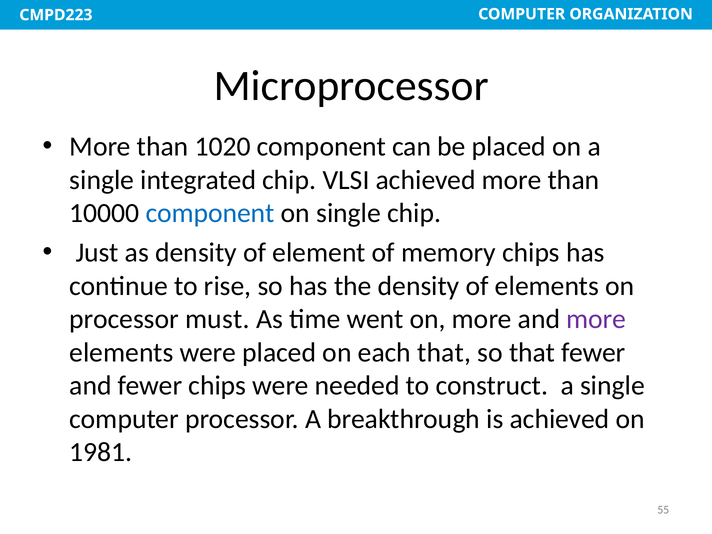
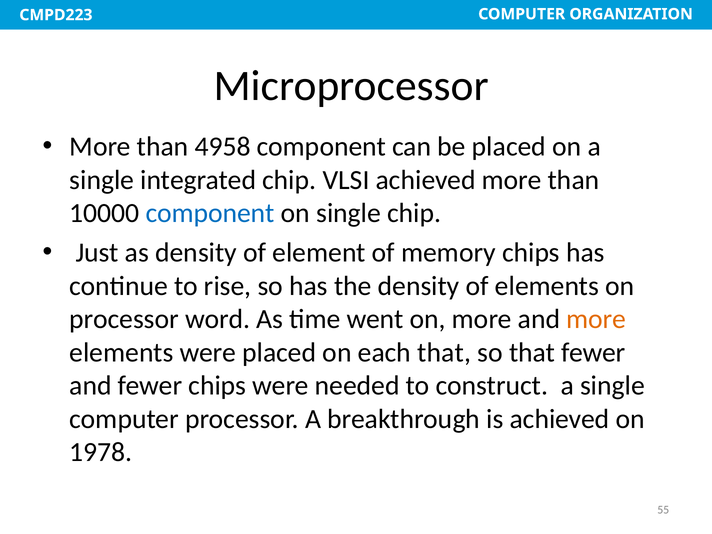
1020: 1020 -> 4958 (223, 147)
must: must -> word (218, 319)
more colour: purple -> orange (596, 319)
1981: 1981 -> 1978 (101, 452)
